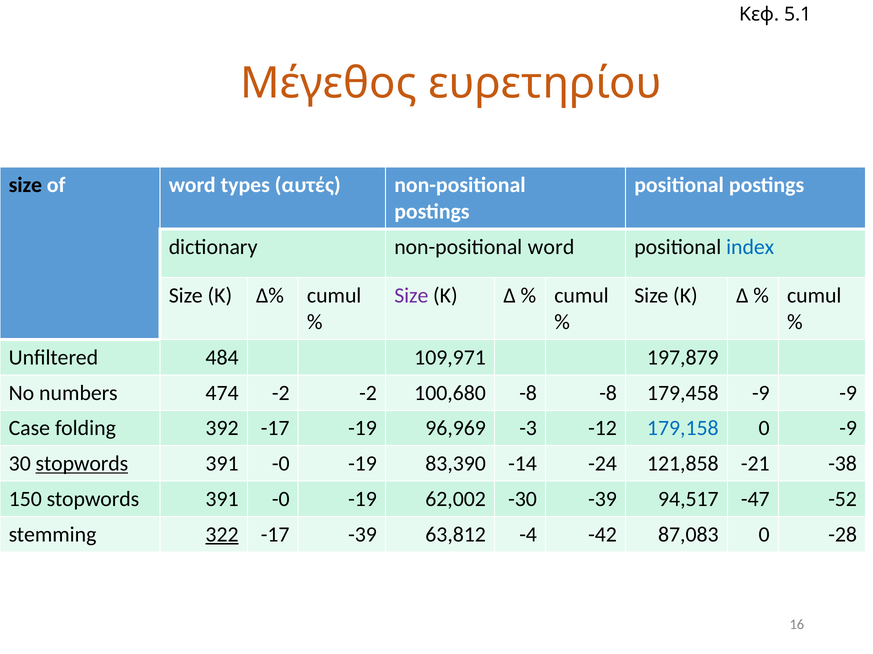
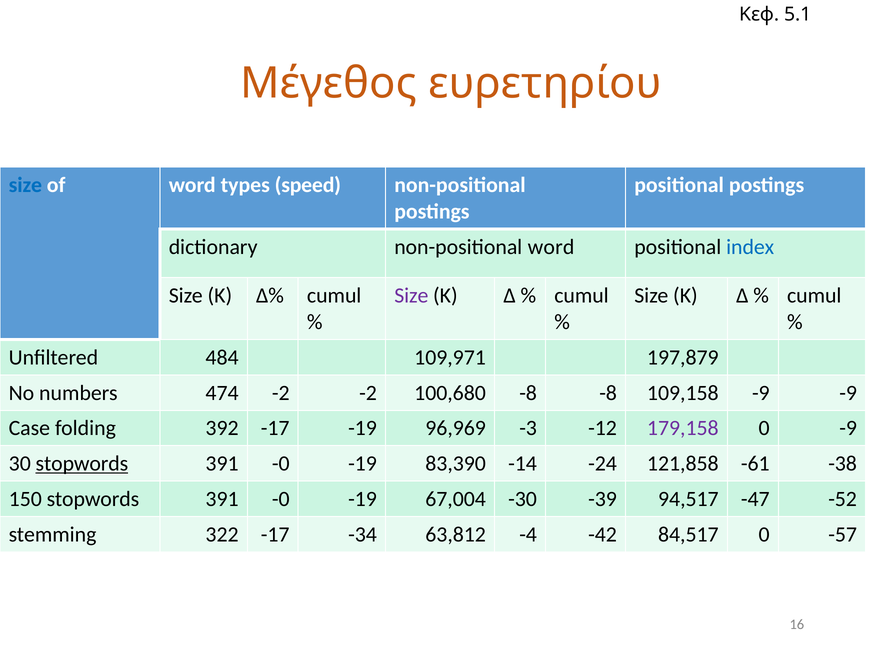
size colour: black -> blue (25, 185)
αυτές: αυτές -> speed (308, 185)
179,458: 179,458 -> 109,158 (683, 393)
179,158 colour: blue -> purple (683, 429)
-21: -21 -> -61 (755, 464)
62,002: 62,002 -> 67,004 (456, 500)
322 underline: present -> none (222, 535)
-17 -39: -39 -> -34 (363, 535)
87,083: 87,083 -> 84,517 (688, 535)
-28: -28 -> -57 (843, 535)
